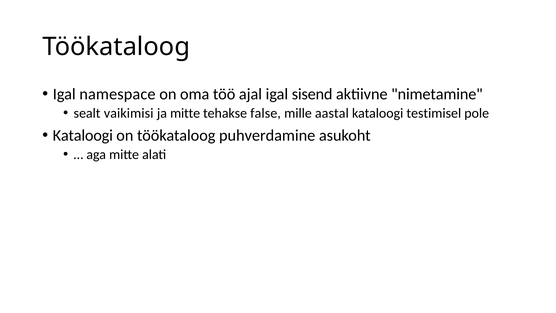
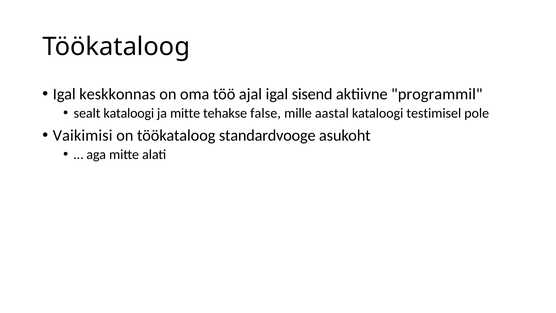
namespace: namespace -> keskkonnas (118, 94)
nimetamine: nimetamine -> programmil (437, 94)
sealt vaikimisi: vaikimisi -> kataloogi (129, 113)
Kataloogi: Kataloogi -> Vaikimisi (83, 135)
puhverdamine: puhverdamine -> standardvooge (267, 135)
